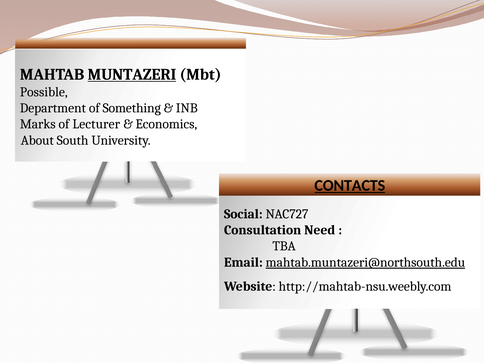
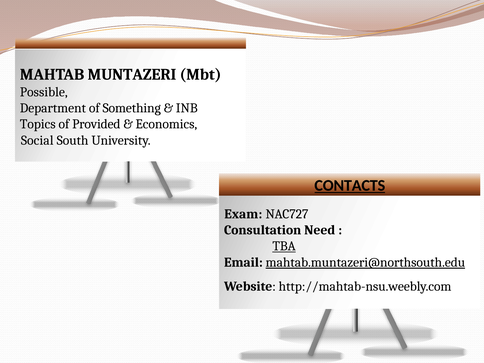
MUNTAZERI underline: present -> none (132, 74)
Marks: Marks -> Topics (38, 124)
Lecturer: Lecturer -> Provided (96, 124)
About: About -> Social (37, 140)
Social: Social -> Exam (243, 214)
TBA underline: none -> present (284, 246)
